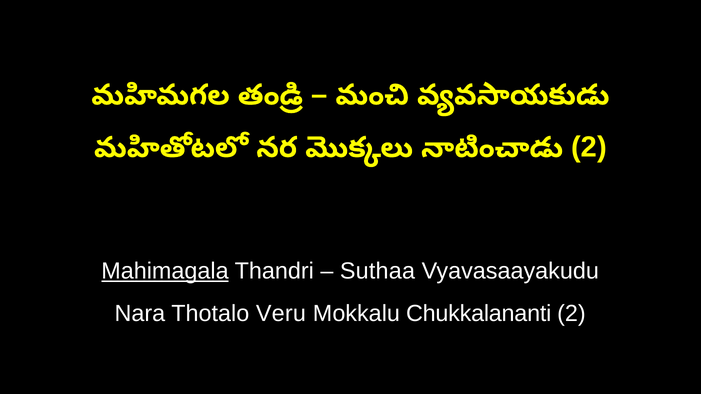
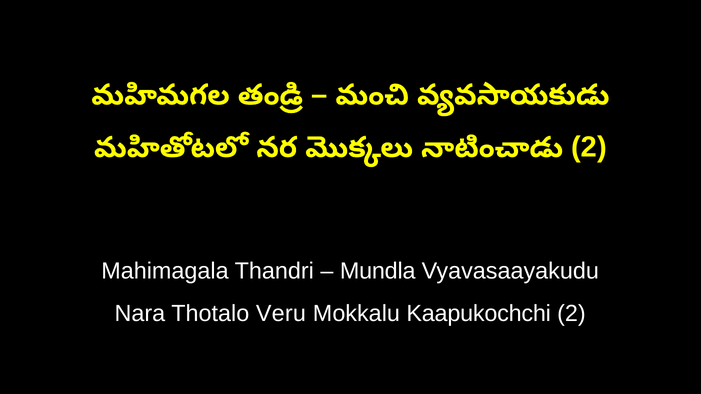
Mahimagala underline: present -> none (165, 271)
Suthaa: Suthaa -> Mundla (378, 271)
Chukkalananti: Chukkalananti -> Kaapukochchi (479, 314)
